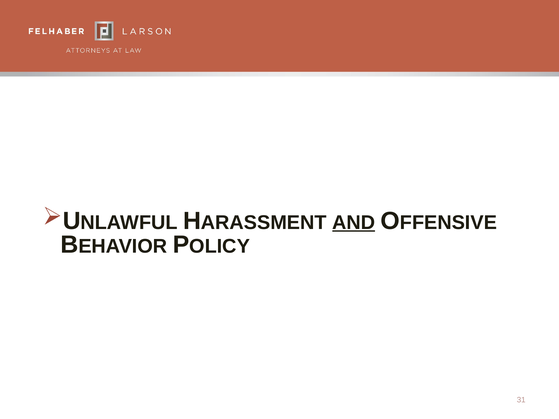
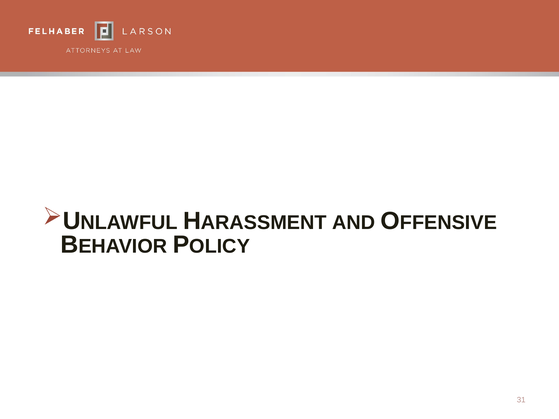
AND underline: present -> none (354, 223)
